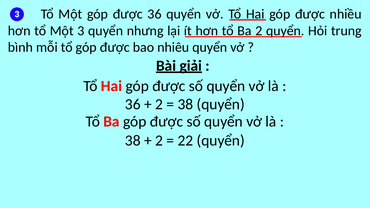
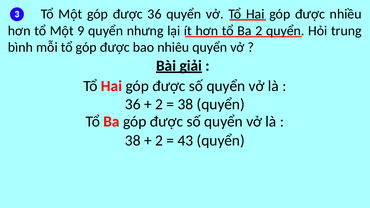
3: 3 -> 9 (81, 31)
22: 22 -> 43 (185, 141)
